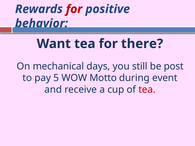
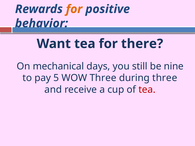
for colour: red -> orange (74, 9)
post: post -> nine (174, 66)
WOW Motto: Motto -> Three (103, 78)
during event: event -> three (165, 78)
